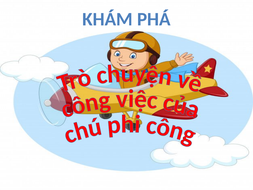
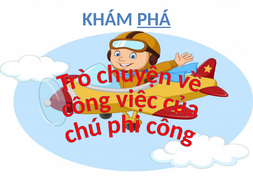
PHÁ underline: none -> present (154, 19)
